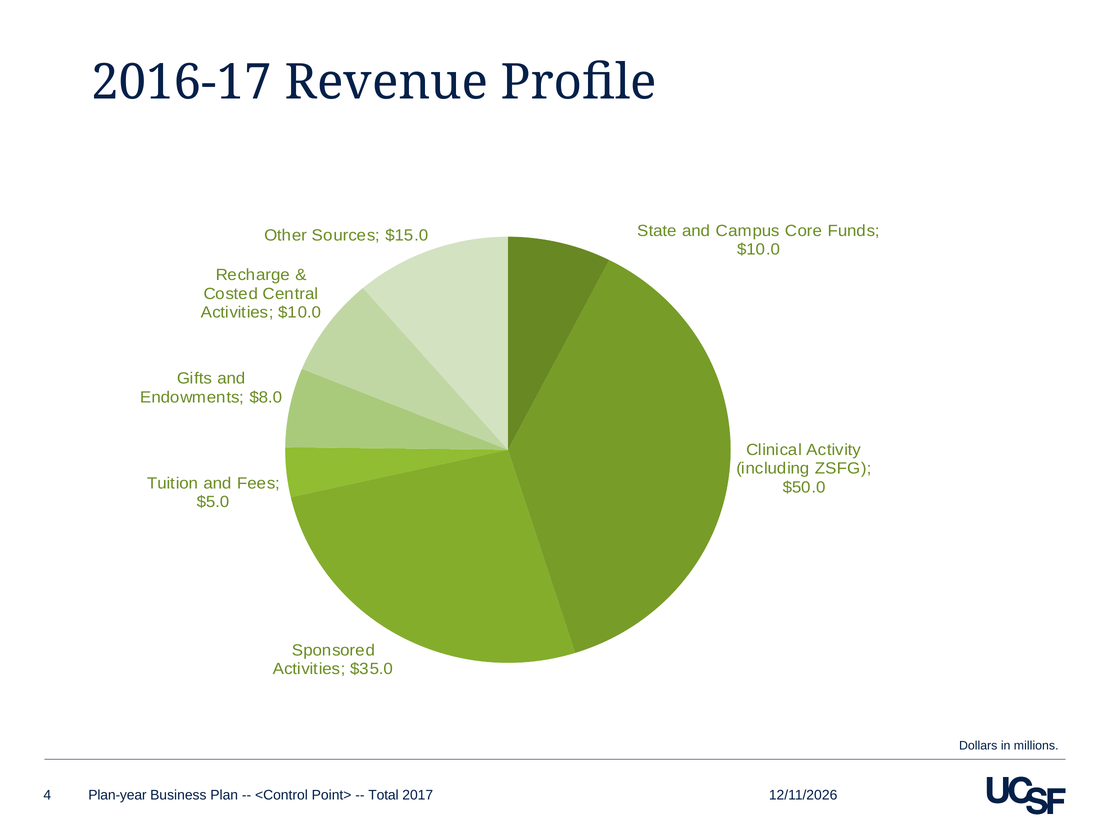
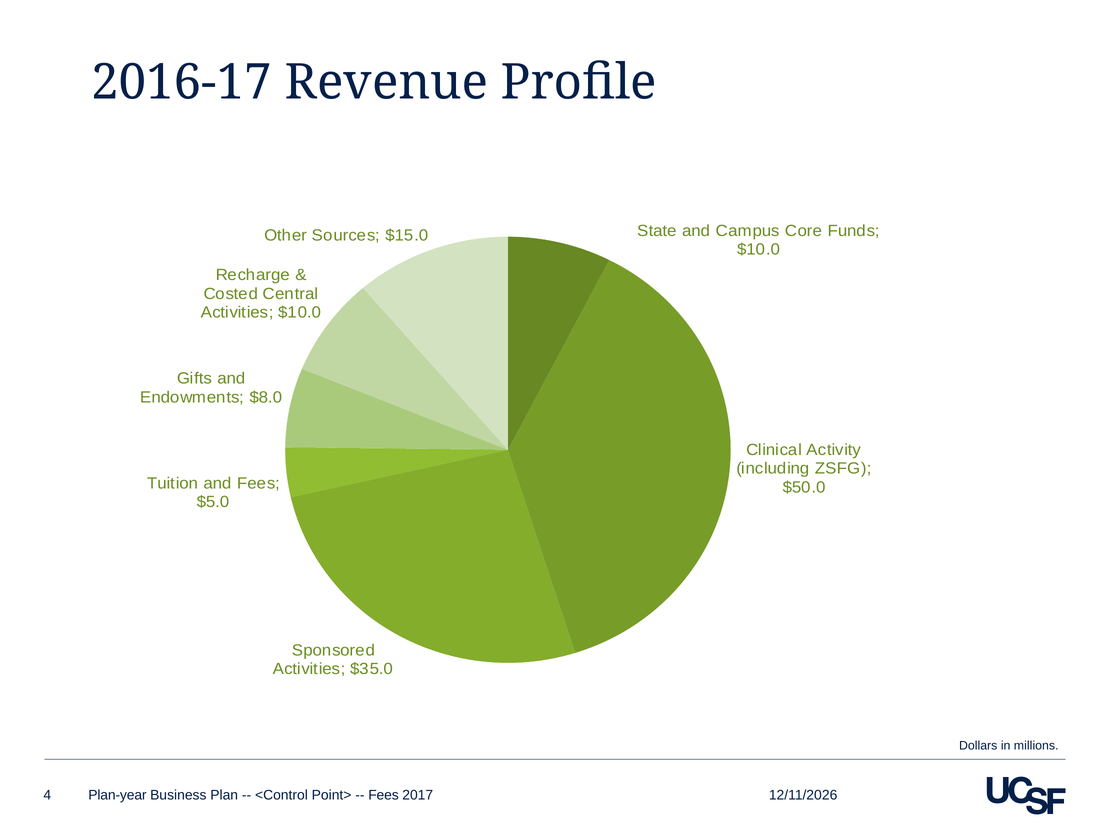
Total: Total -> Fees (383, 795)
